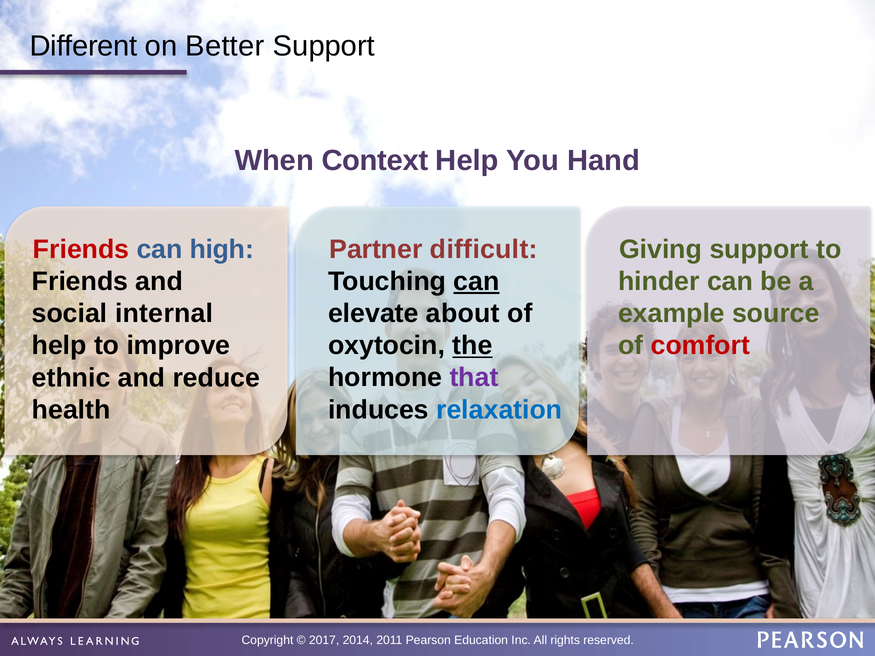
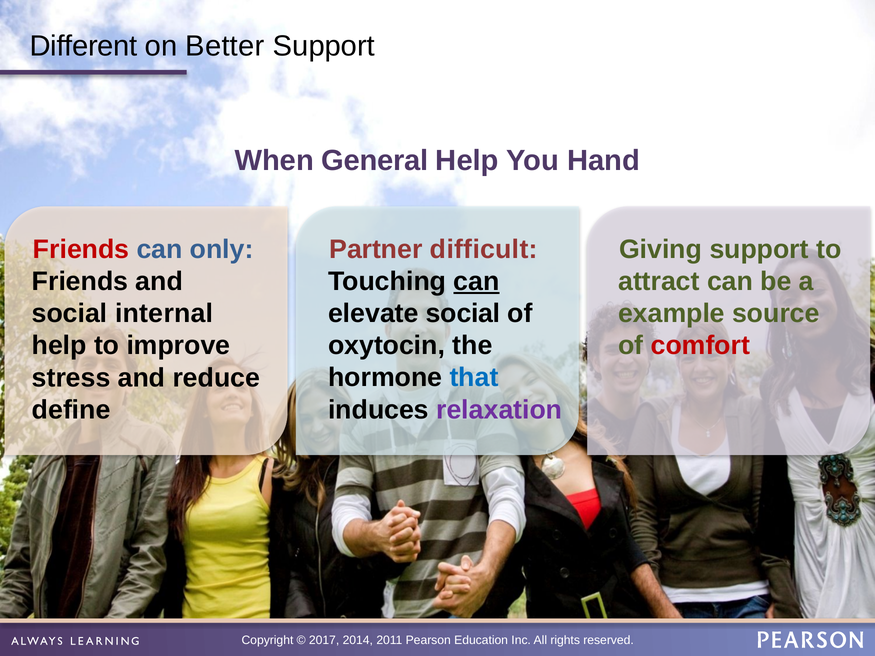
Context: Context -> General (375, 161)
high: high -> only (222, 250)
hinder: hinder -> attract (659, 282)
elevate about: about -> social (463, 314)
the underline: present -> none (472, 346)
ethnic: ethnic -> stress (71, 378)
that colour: purple -> blue (474, 378)
health: health -> define (71, 410)
relaxation colour: blue -> purple (499, 410)
